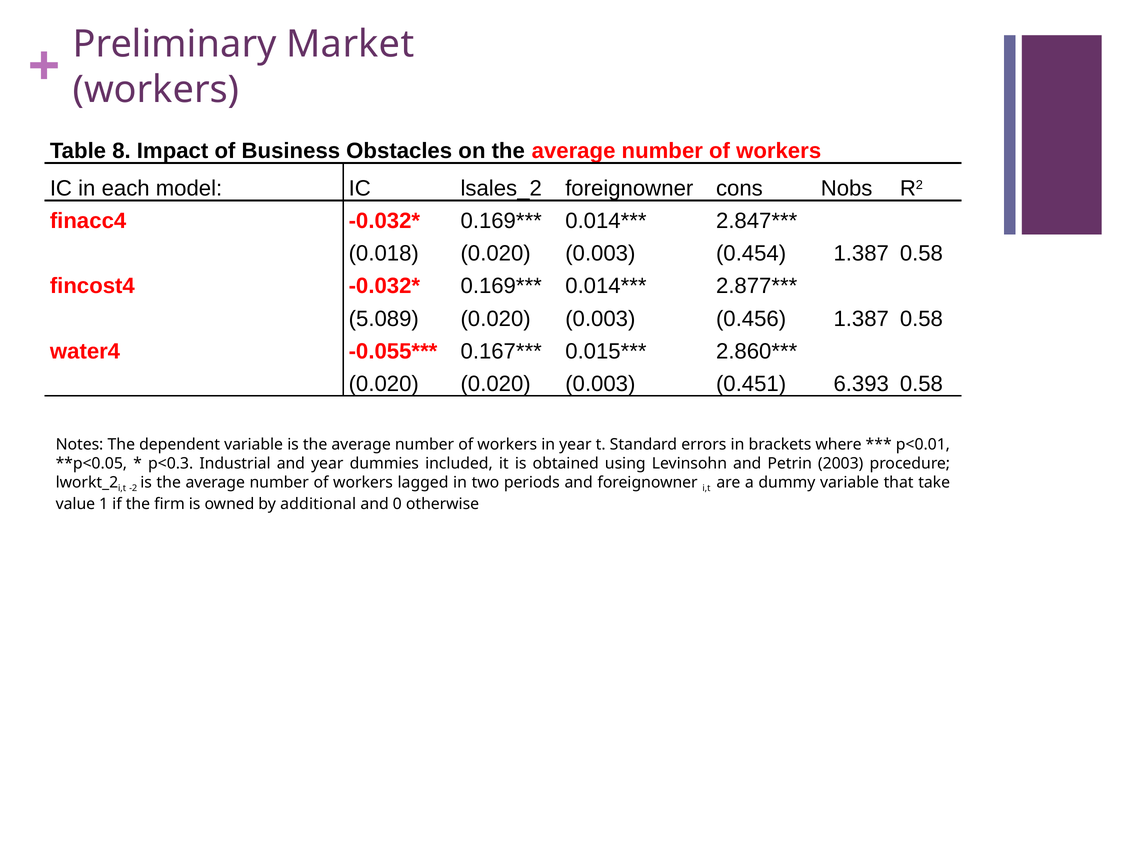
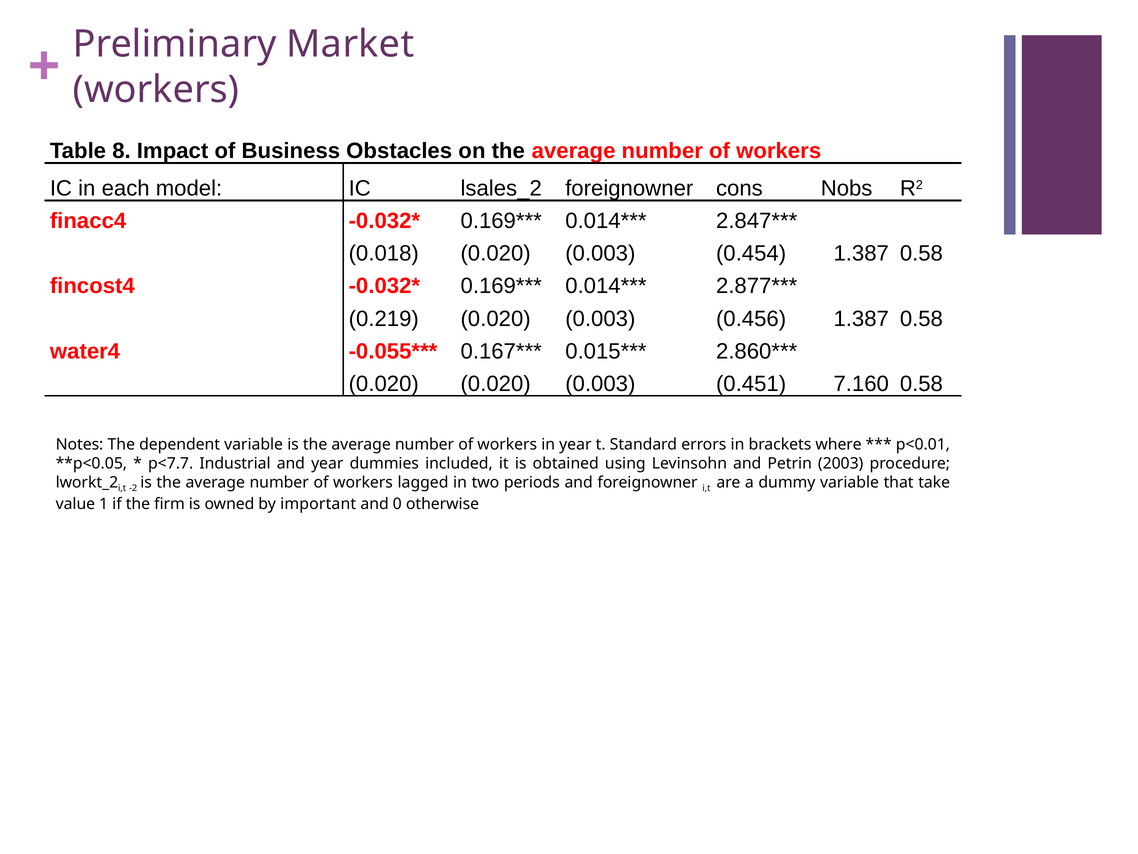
5.089: 5.089 -> 0.219 (384, 319)
6.393: 6.393 -> 7.160 (861, 384)
p<0.3: p<0.3 -> p<7.7 (171, 463)
additional: additional -> important (318, 504)
